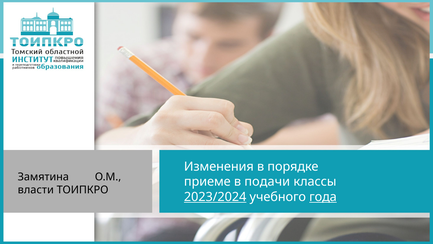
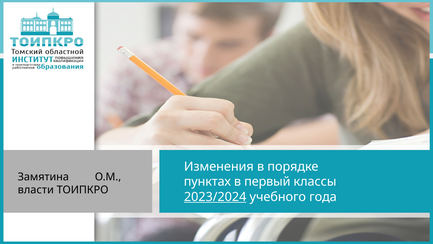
приеме: приеме -> пунктах (207, 181)
подачи: подачи -> первый (267, 181)
года underline: present -> none (323, 197)
